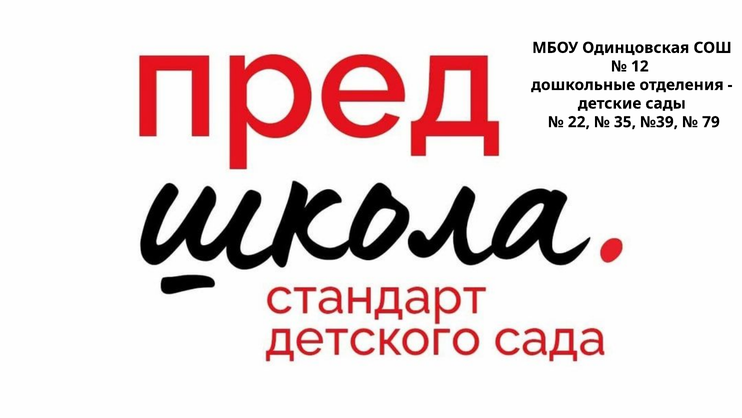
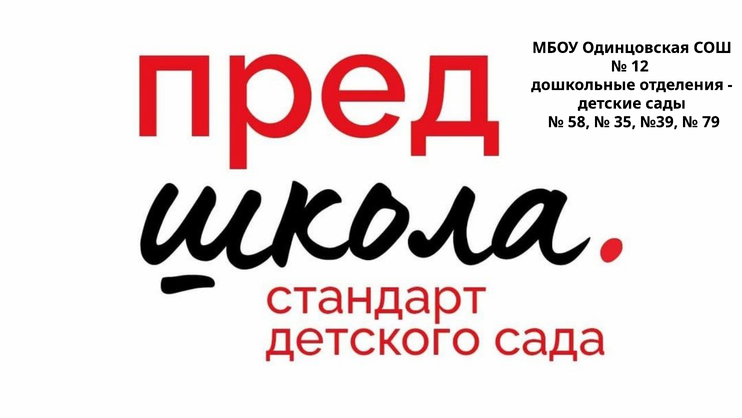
22: 22 -> 58 (579, 122)
